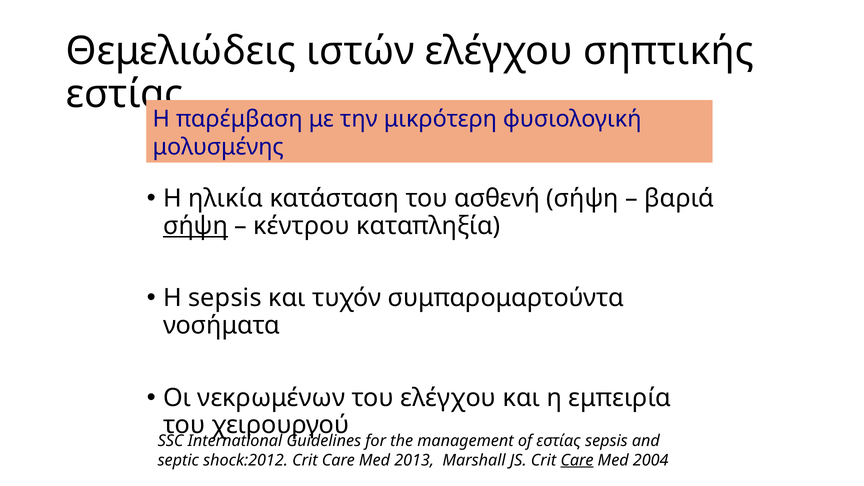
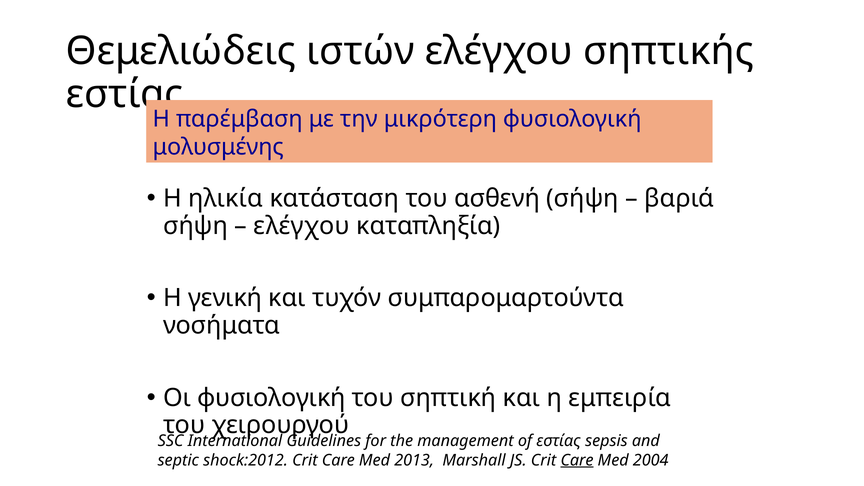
σήψη underline: present -> none (196, 226)
κέντρου: κέντρου -> ελέγχου (302, 226)
Η sepsis: sepsis -> γενική (225, 298)
Οι νεκρωμένων: νεκρωμένων -> φυσιολογική (271, 398)
του ελέγχου: ελέγχου -> σηπτική (448, 398)
